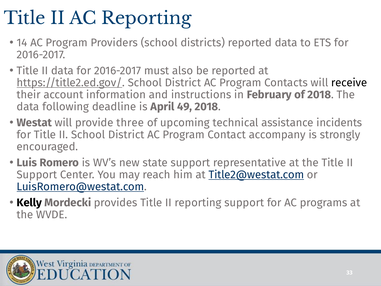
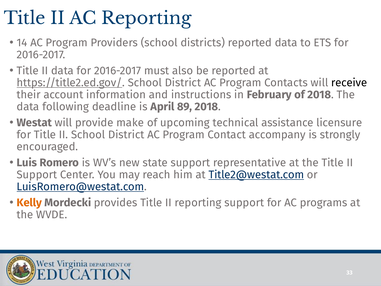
49: 49 -> 89 (185, 107)
three: three -> make (130, 123)
incidents: incidents -> licensure (339, 123)
Kelly colour: black -> orange (29, 203)
